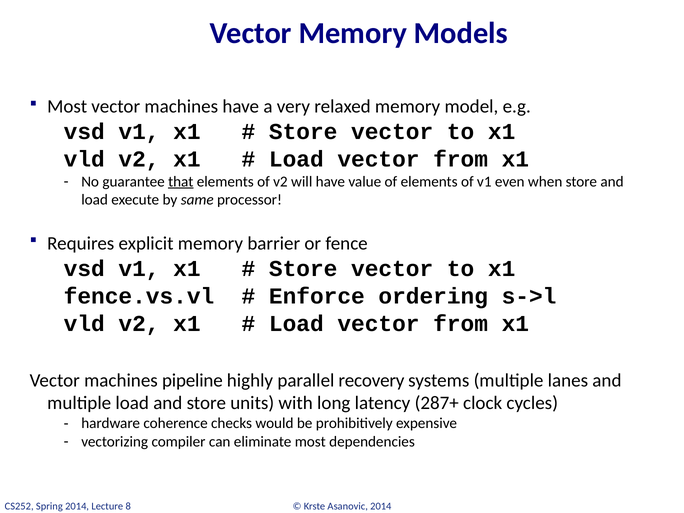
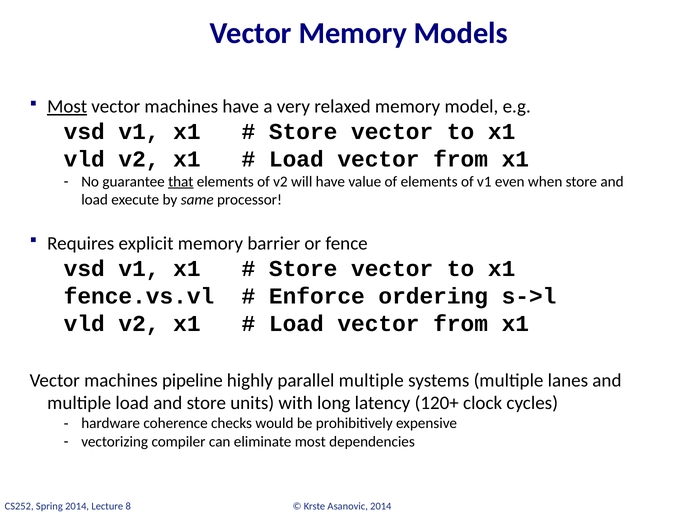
Most underline: none -> present (67, 107)
parallel recovery: recovery -> multiple (371, 380)
287+: 287+ -> 120+ (437, 403)
